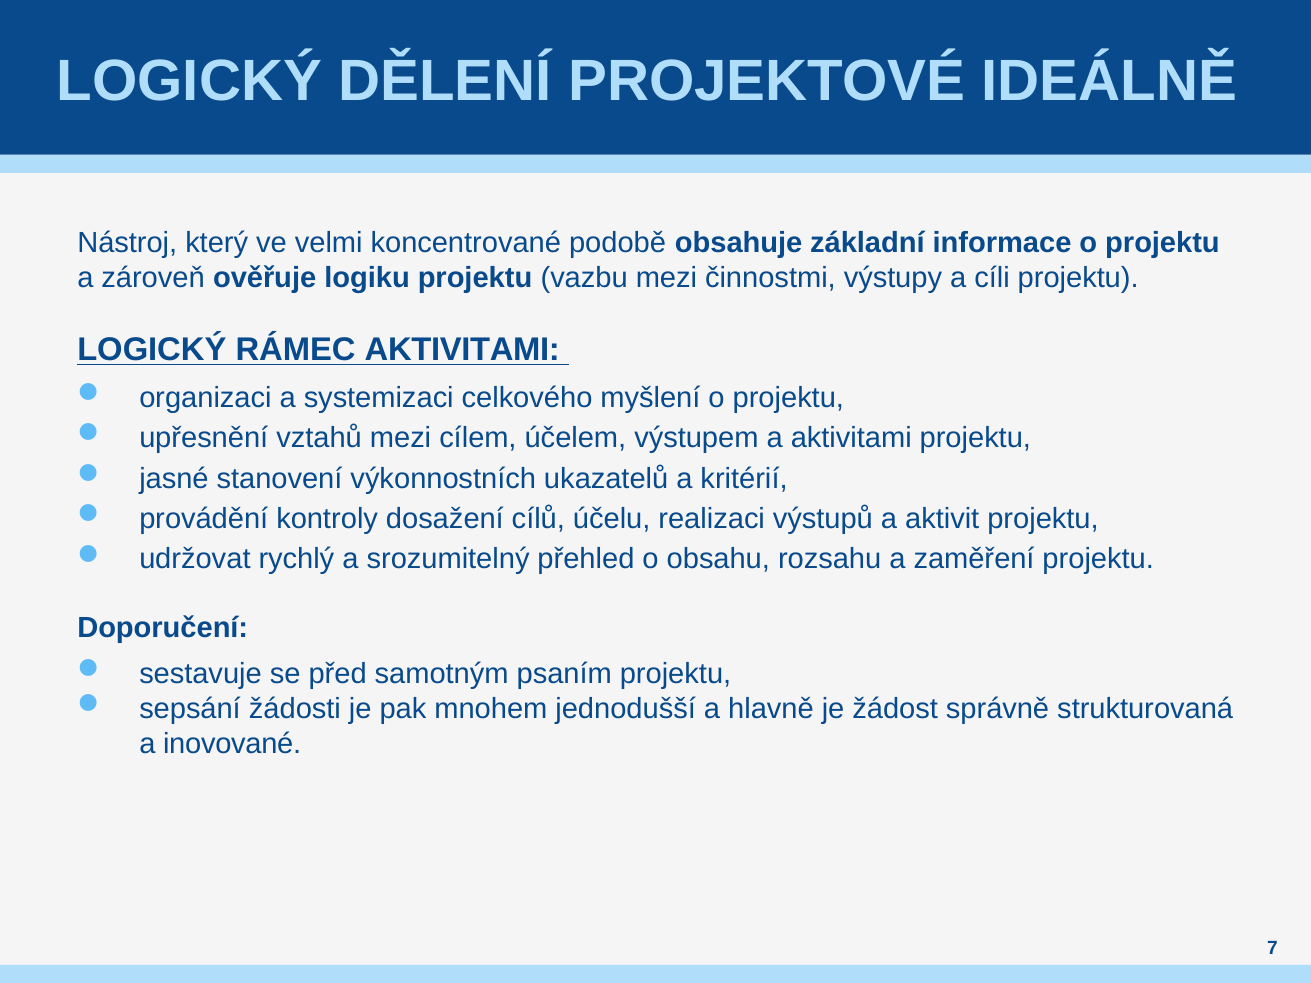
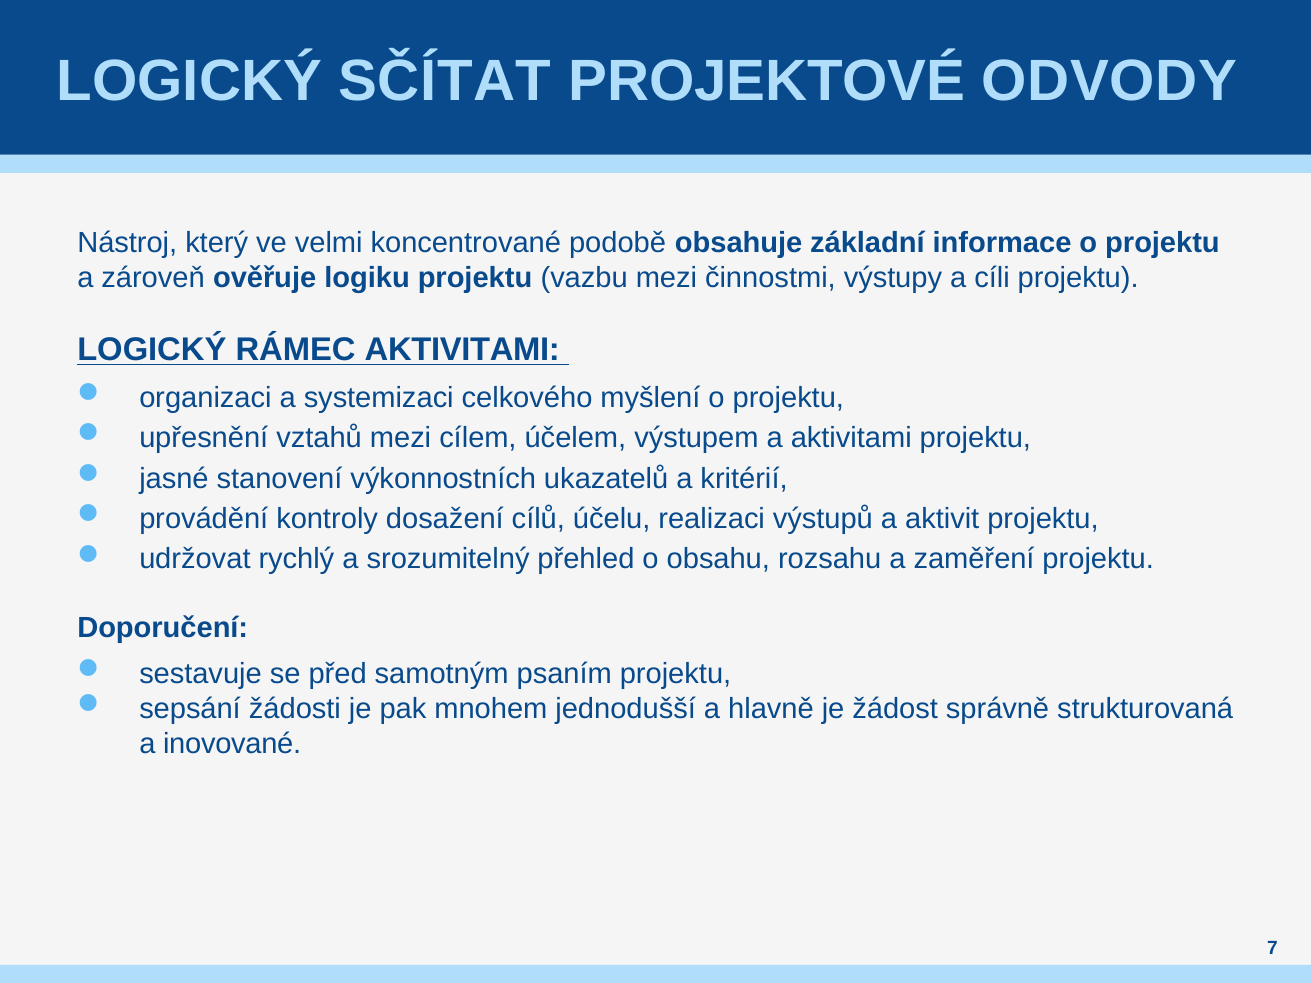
DĚLENÍ: DĚLENÍ -> SČÍTAT (445, 81)
IDEÁLNĚ: IDEÁLNĚ -> ODVODY (1109, 81)
